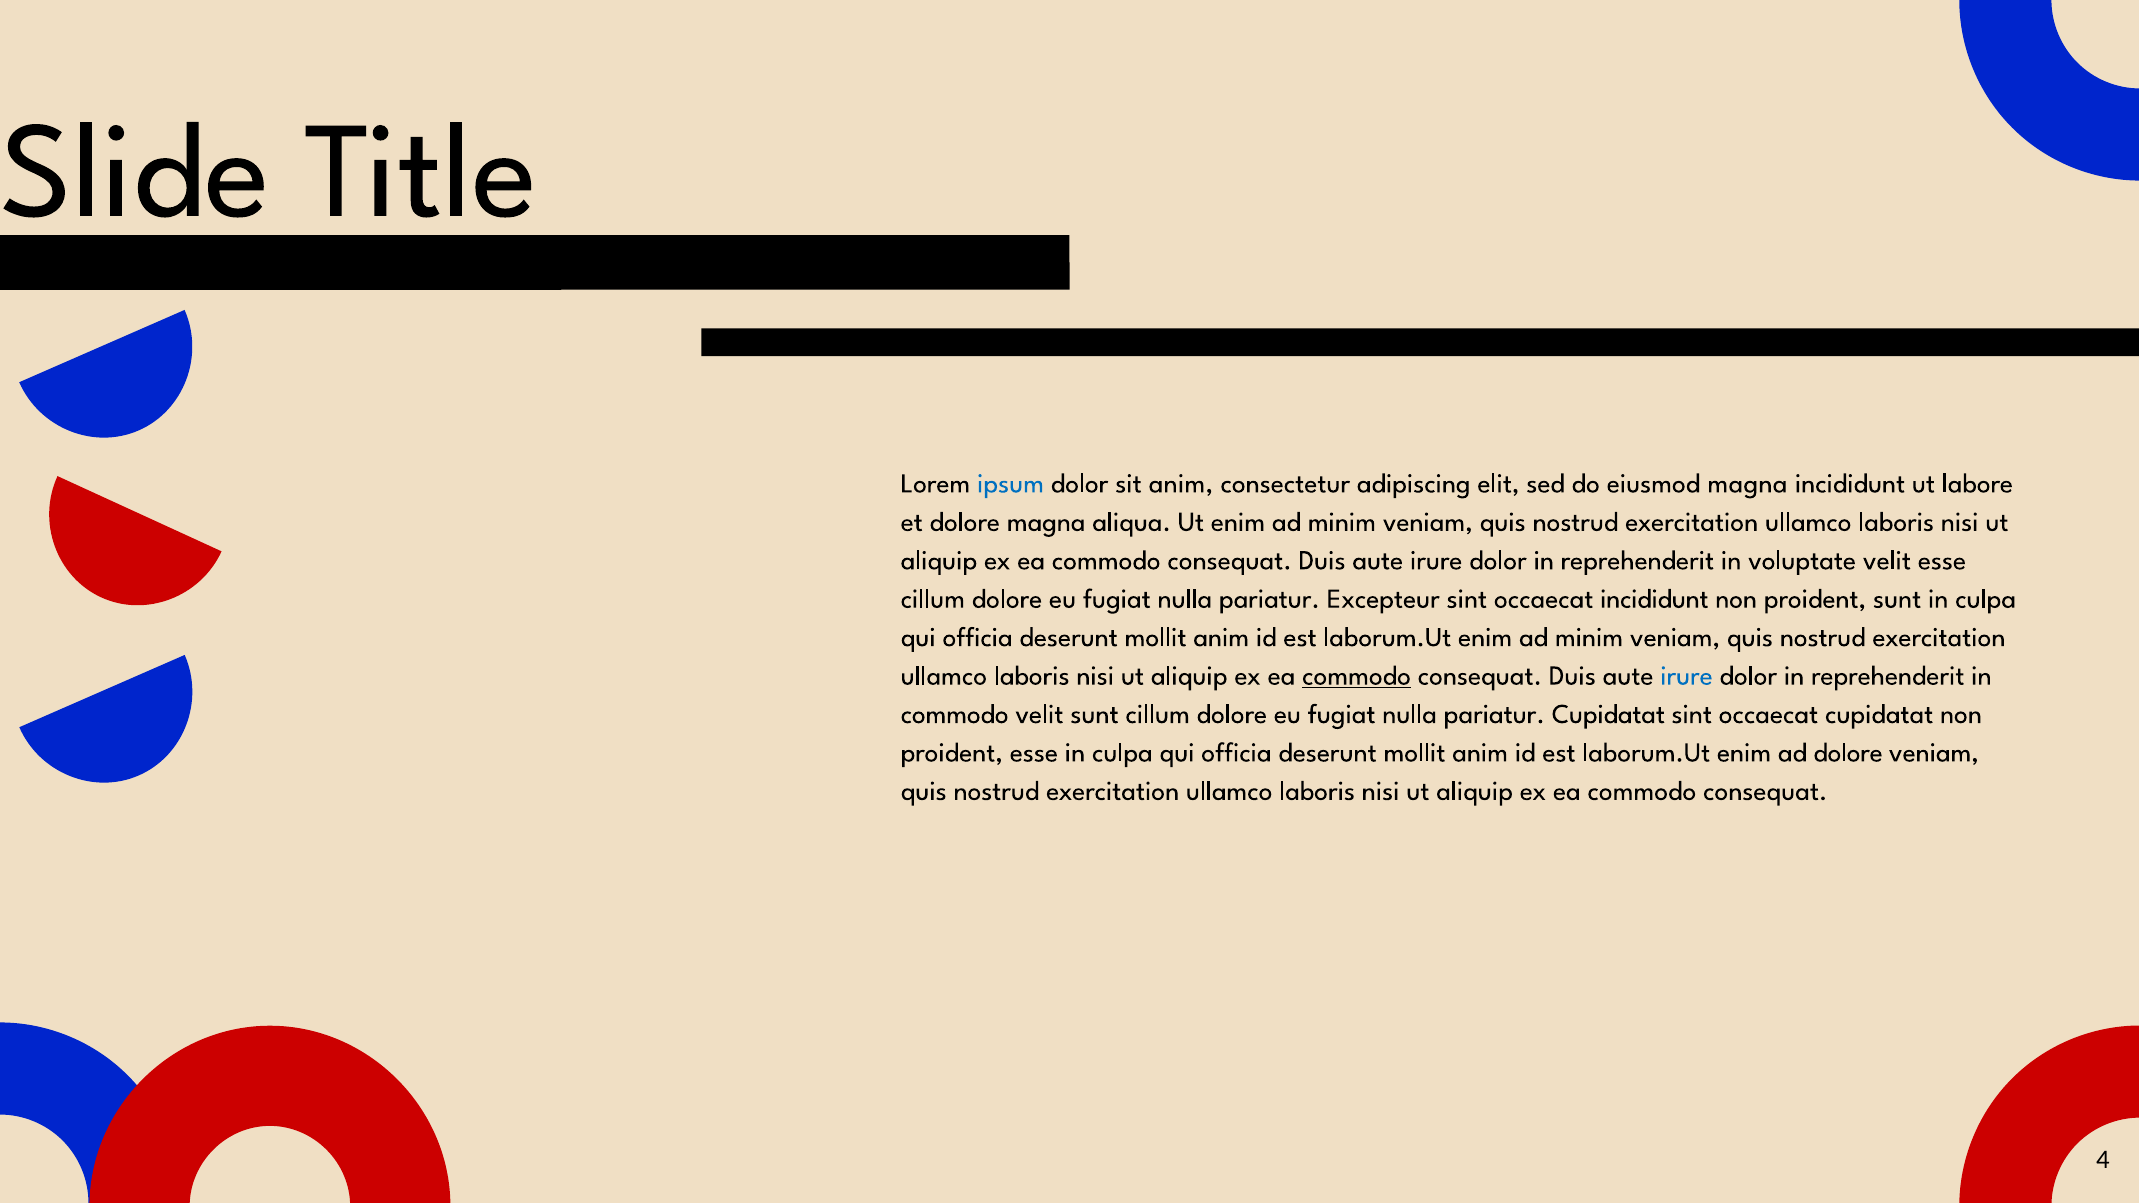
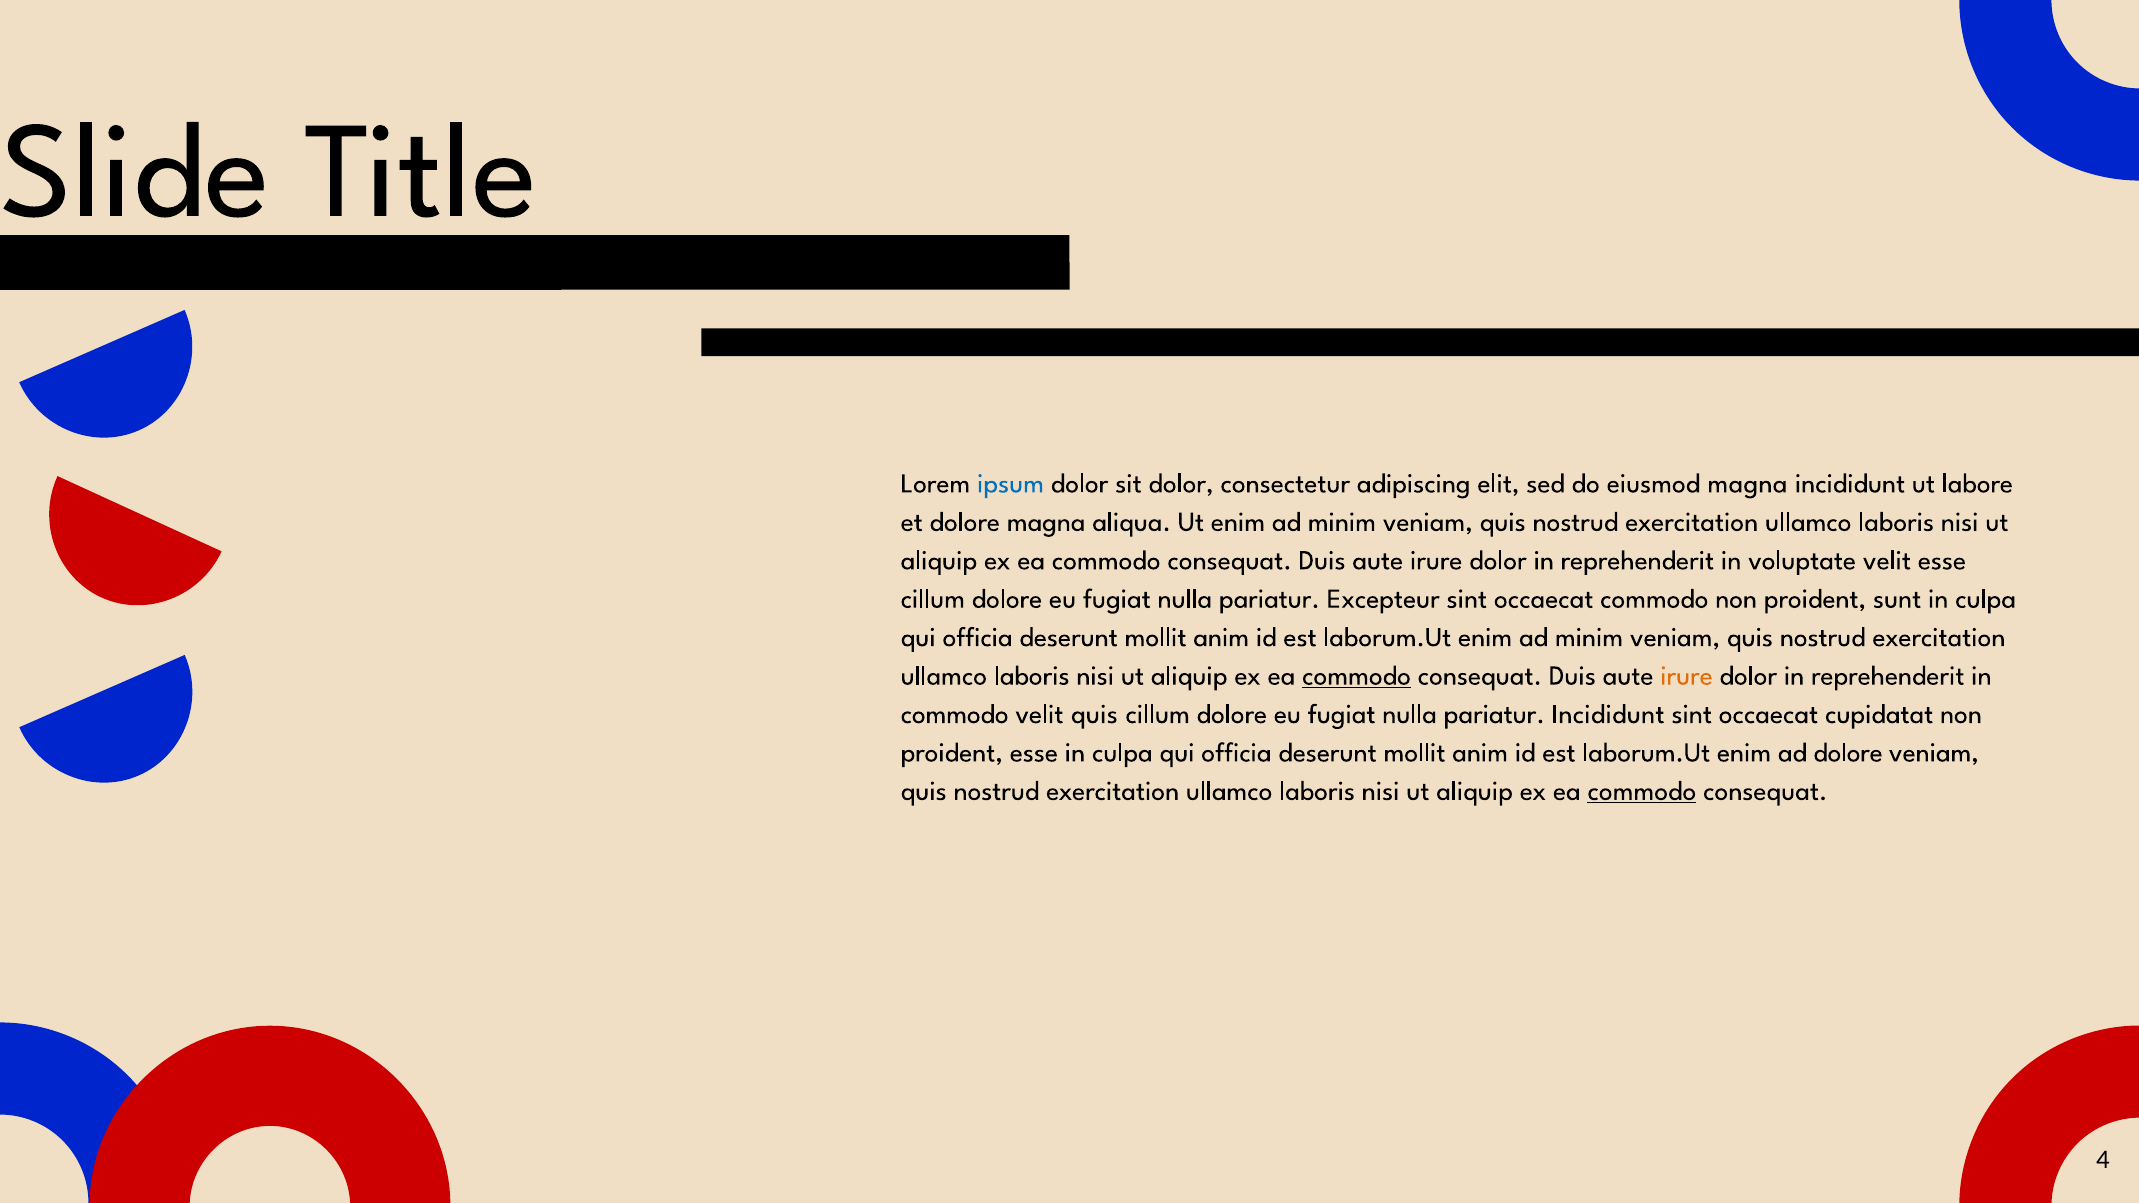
sit anim: anim -> dolor (1181, 483)
occaecat incididunt: incididunt -> commodo (1654, 599)
irure colour: blue -> orange (1687, 676)
velit sunt: sunt -> quis (1094, 714)
pariatur Cupidatat: Cupidatat -> Incididunt (1608, 714)
commodo underline: none -> present (1642, 791)
